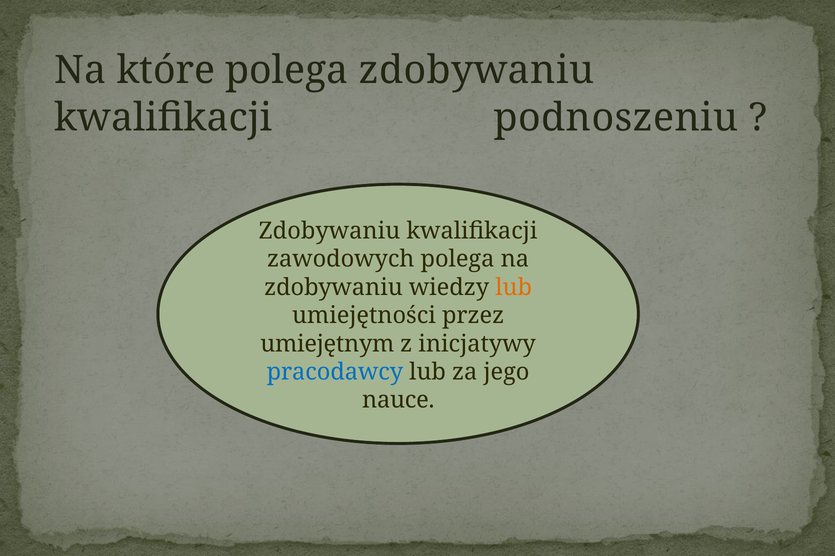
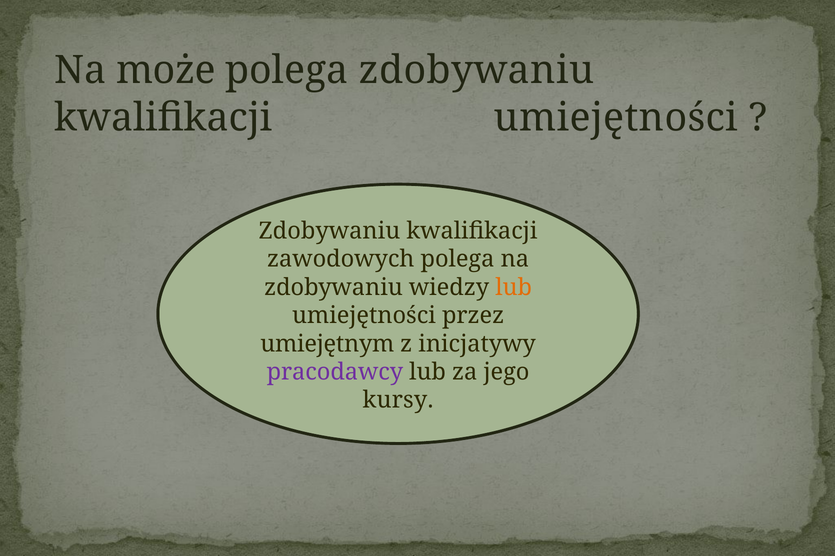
które: które -> może (166, 71)
kwalifikacji podnoszeniu: podnoszeniu -> umiejętności (616, 118)
pracodawcy colour: blue -> purple (335, 372)
nauce: nauce -> kursy (398, 401)
